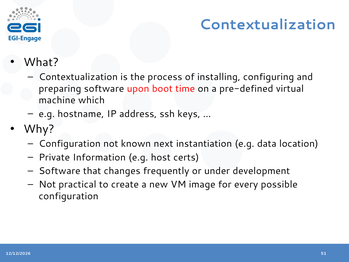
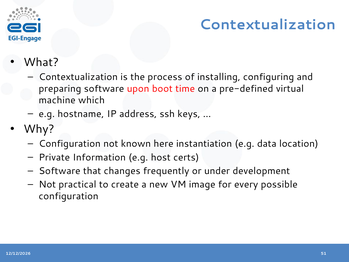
next: next -> here (164, 144)
